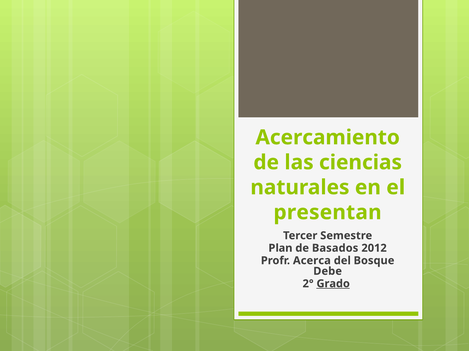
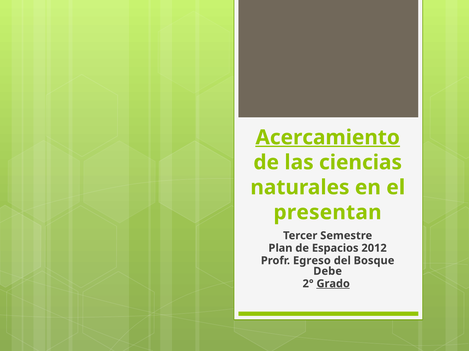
Acercamiento underline: none -> present (328, 138)
Basados: Basados -> Espacios (335, 249)
Acerca: Acerca -> Egreso (312, 261)
